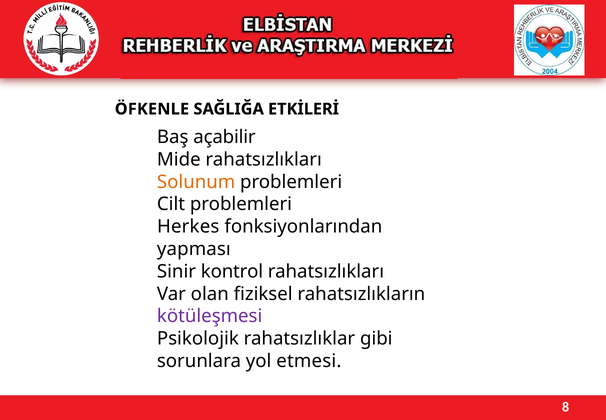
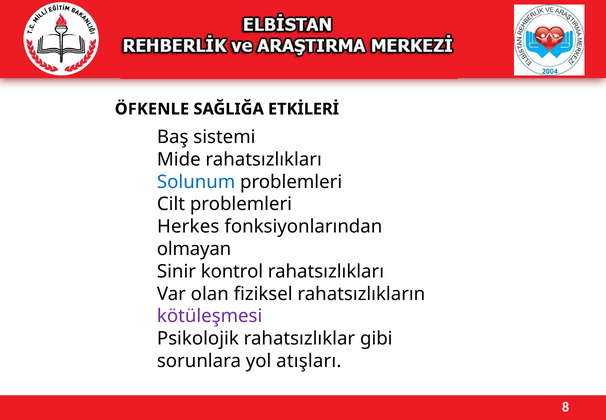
açabilir: açabilir -> sistemi (224, 137)
Solunum colour: orange -> blue (196, 182)
yapması: yapması -> olmayan (194, 249)
etmesi: etmesi -> atışları (309, 361)
